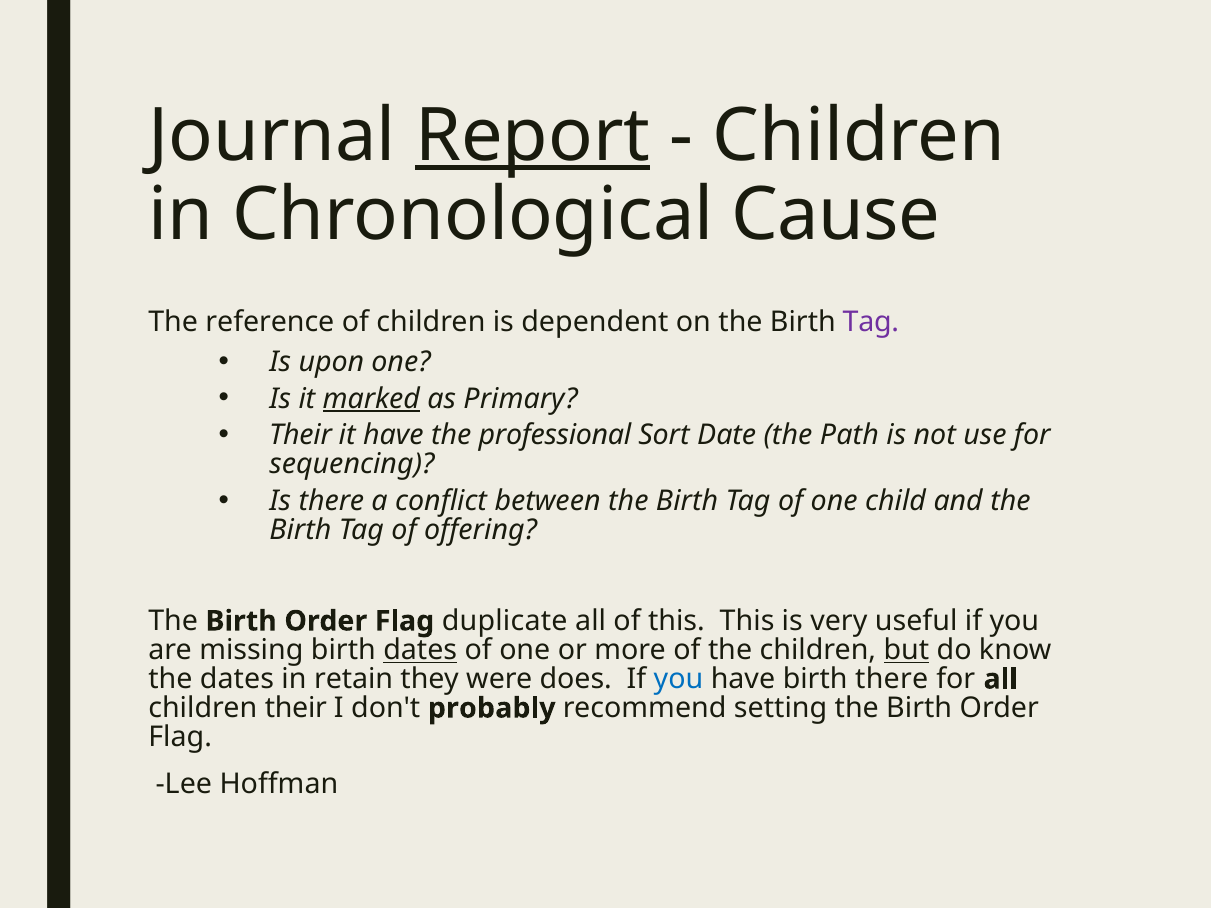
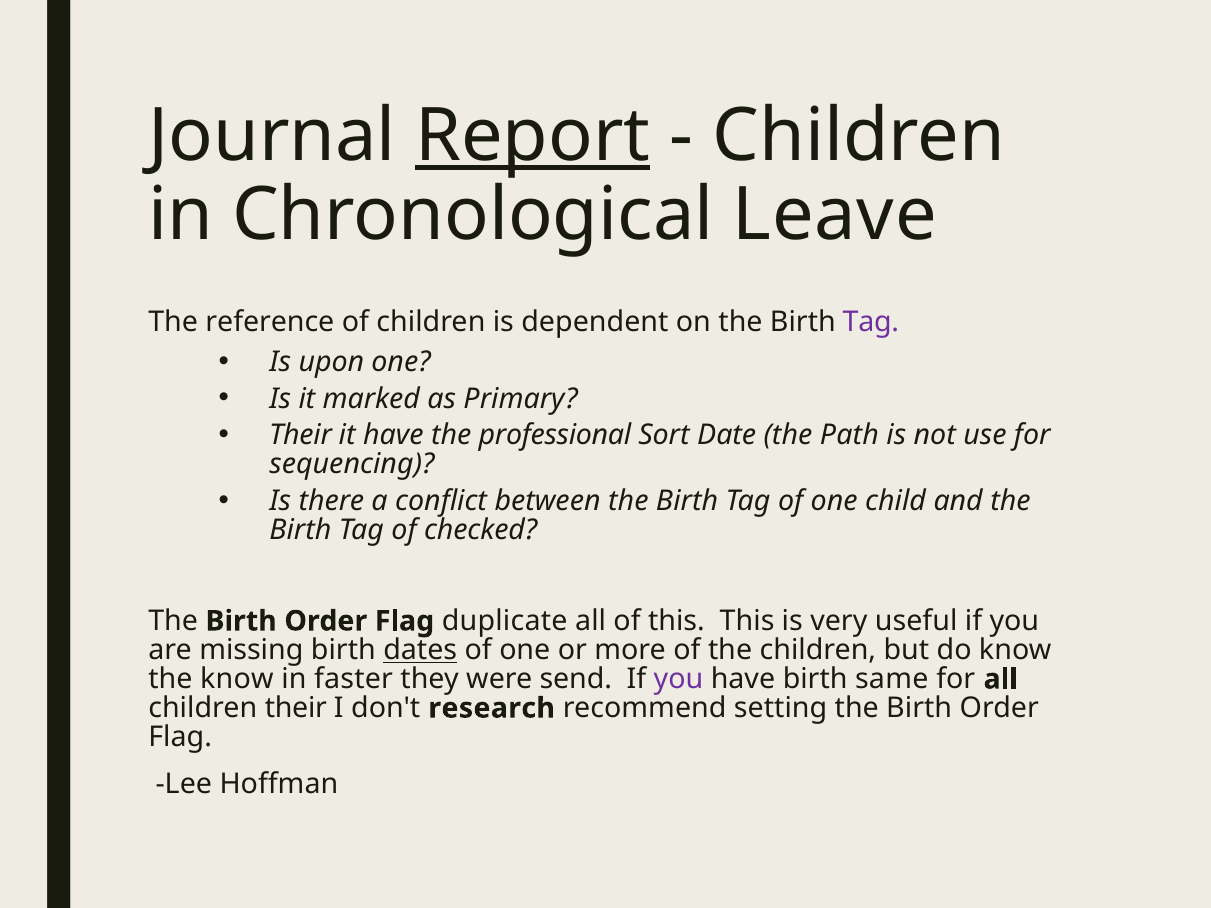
Cause: Cause -> Leave (835, 215)
marked underline: present -> none (371, 399)
offering: offering -> checked (481, 530)
but underline: present -> none (906, 650)
the dates: dates -> know (237, 679)
retain: retain -> faster (353, 679)
does: does -> send (576, 679)
you colour: blue -> purple (678, 679)
birth there: there -> same (892, 679)
probably: probably -> research (492, 708)
